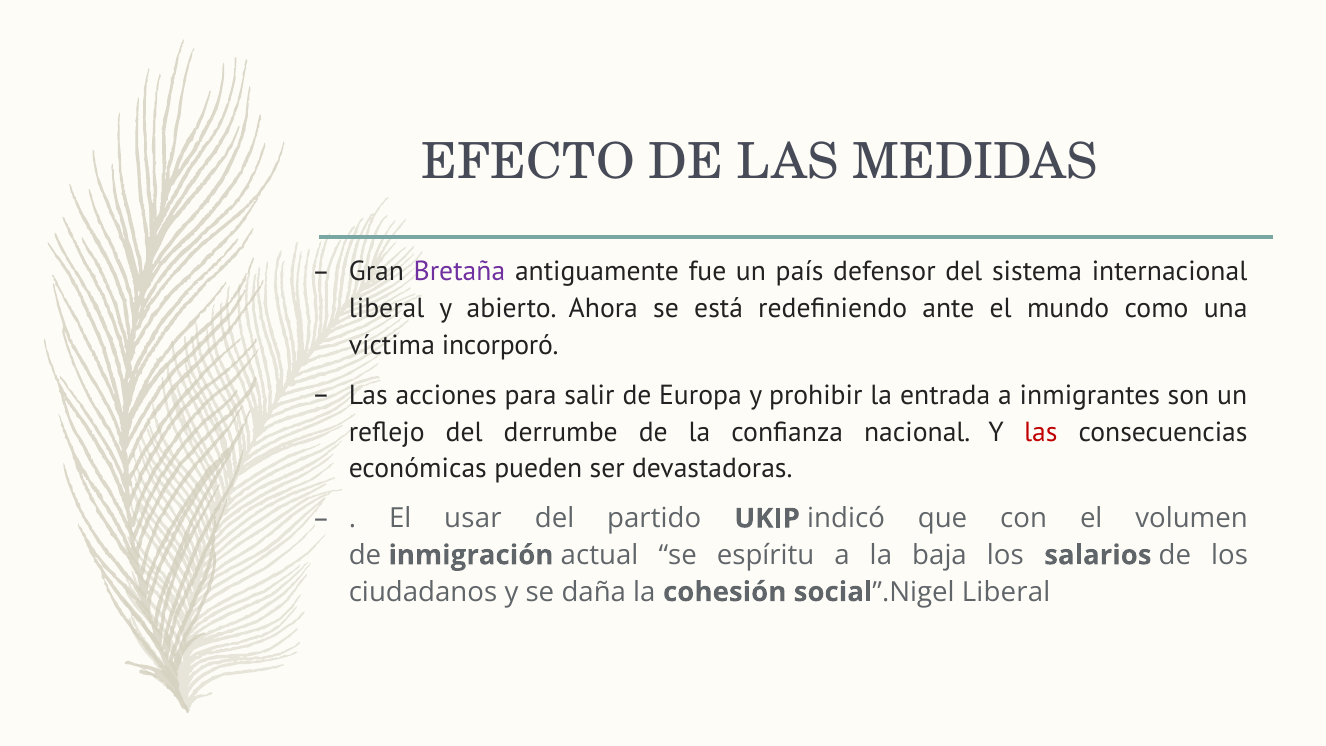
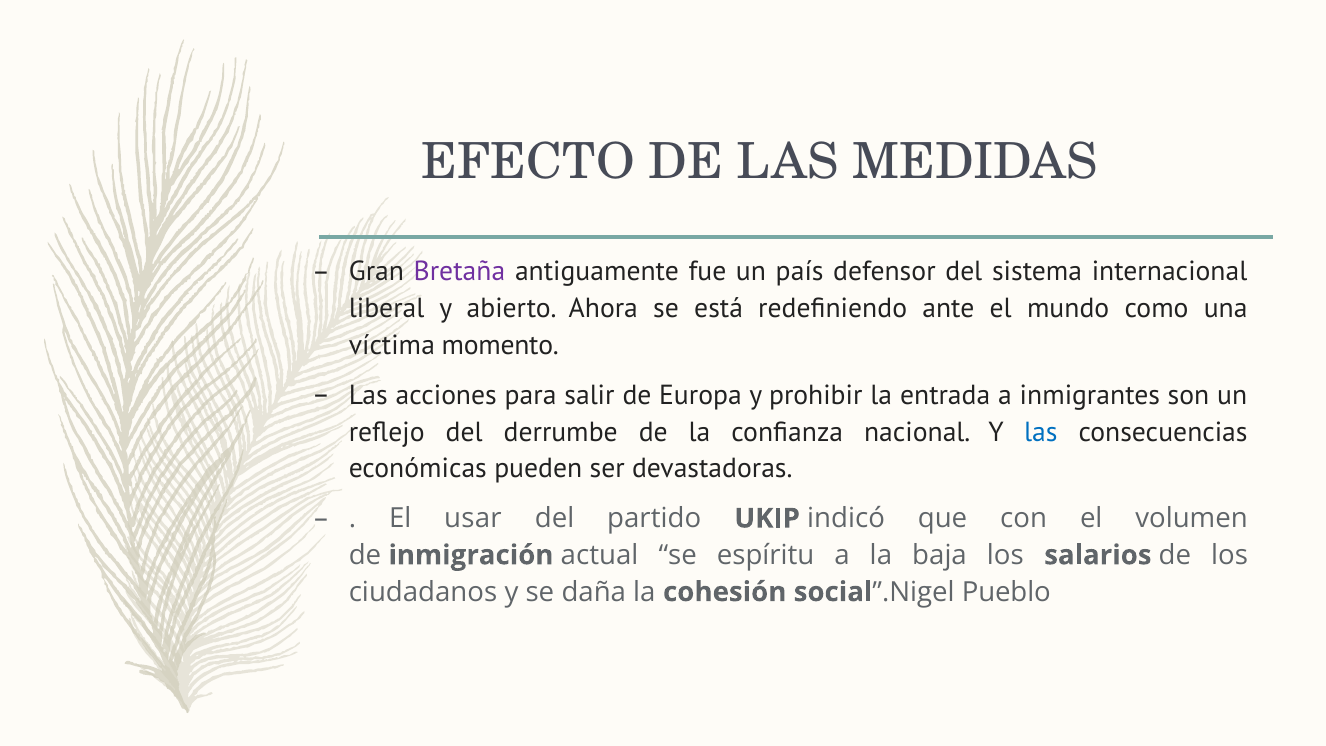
incorporó: incorporó -> momento (500, 345)
las colour: red -> blue (1041, 432)
social”.Nigel Liberal: Liberal -> Pueblo (1006, 592)
